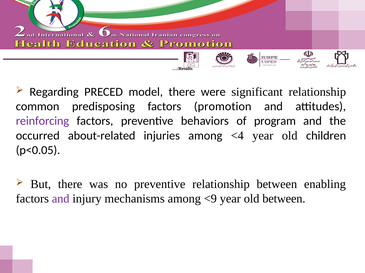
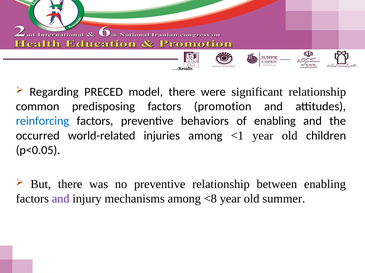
reinforcing colour: purple -> blue (42, 121)
of program: program -> enabling (275, 121)
about-related: about-related -> world-related (102, 136)
<4: <4 -> <1 (237, 136)
<9: <9 -> <8 (210, 199)
old between: between -> summer (284, 199)
